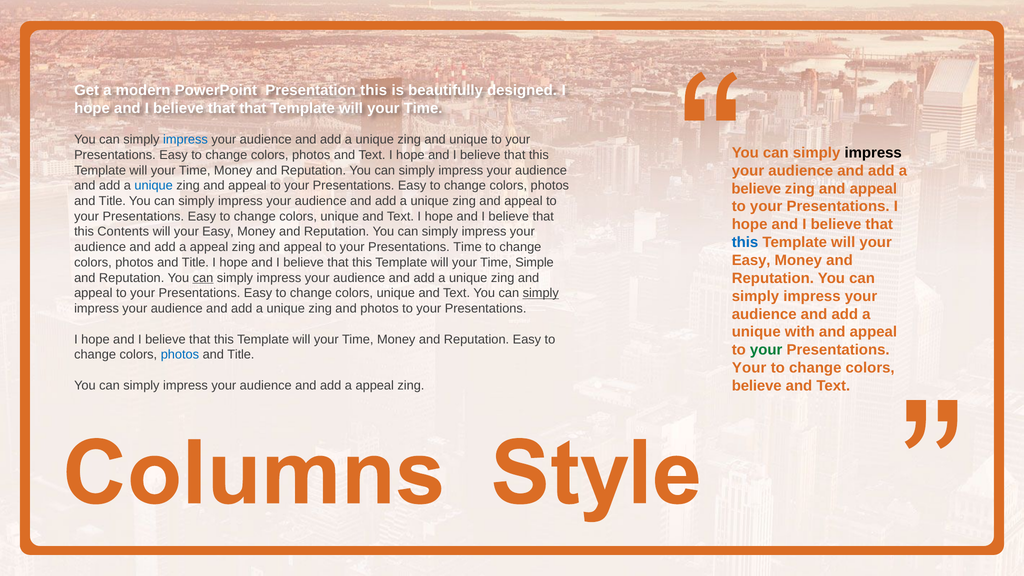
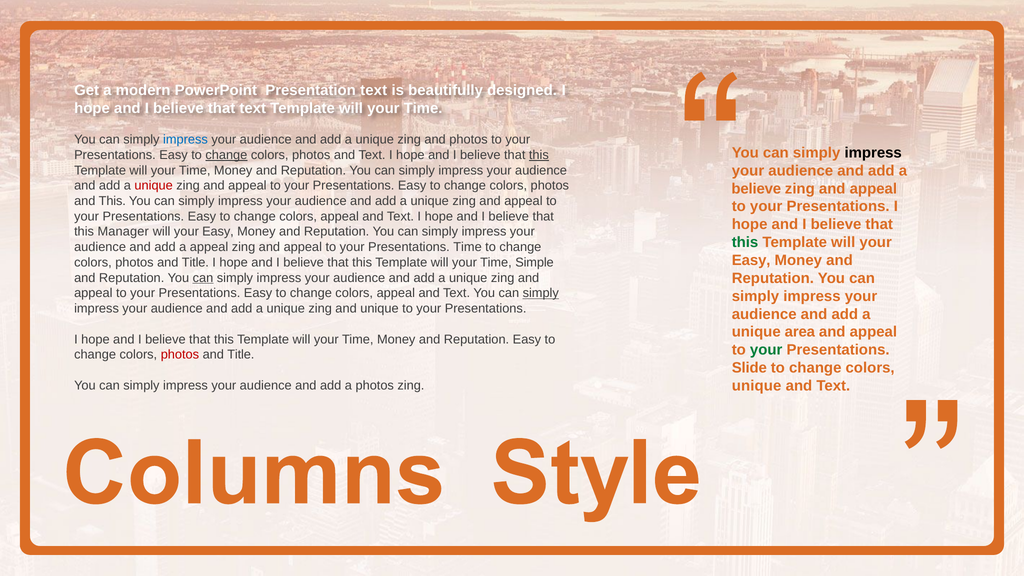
Presentation this: this -> text (374, 90)
that that: that -> text (253, 108)
and unique: unique -> photos (469, 140)
change underline: none -> present (226, 155)
this underline: none -> present (539, 155)
unique colour: blue -> red (154, 186)
Title: Title -> This (112, 201)
unique: unique -> appeal (340, 216)
Contents: Contents -> Manager (123, 232)
this colour: blue -> green (745, 242)
unique: unique -> appeal (396, 293)
and photos: photos -> unique (379, 309)
with: with -> area (800, 332)
photos colour: blue -> red (180, 355)
Your: Your -> Slide (749, 368)
believe: believe -> unique (757, 386)
appeal: appeal -> photos (375, 385)
